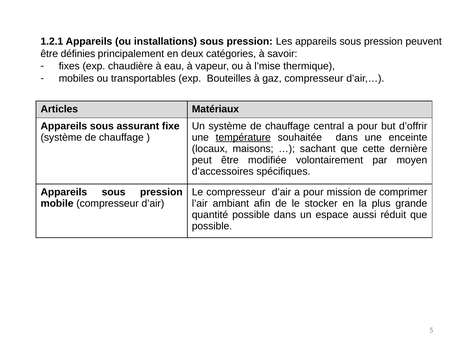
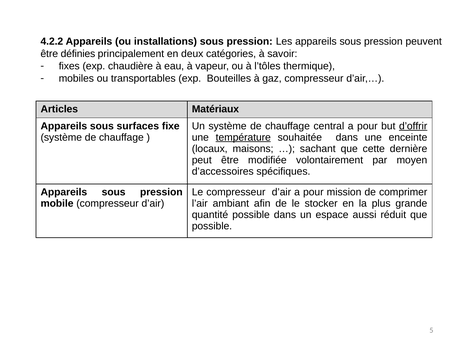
1.2.1: 1.2.1 -> 4.2.2 (52, 42)
l’mise: l’mise -> l’tôles (267, 66)
assurant: assurant -> surfaces (138, 126)
d’offrir underline: none -> present (413, 126)
